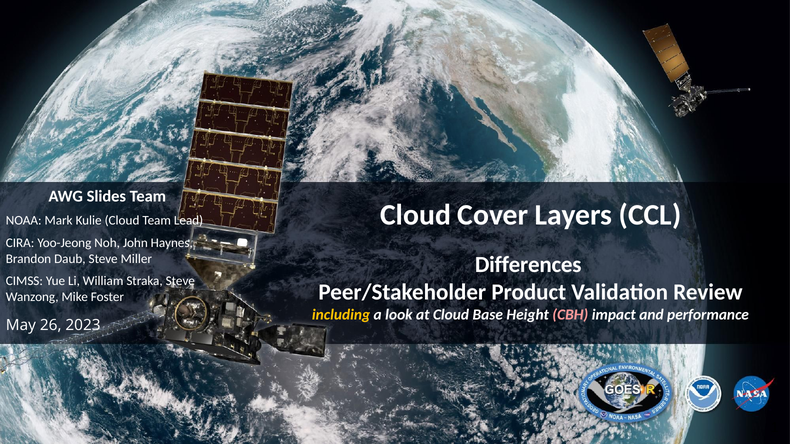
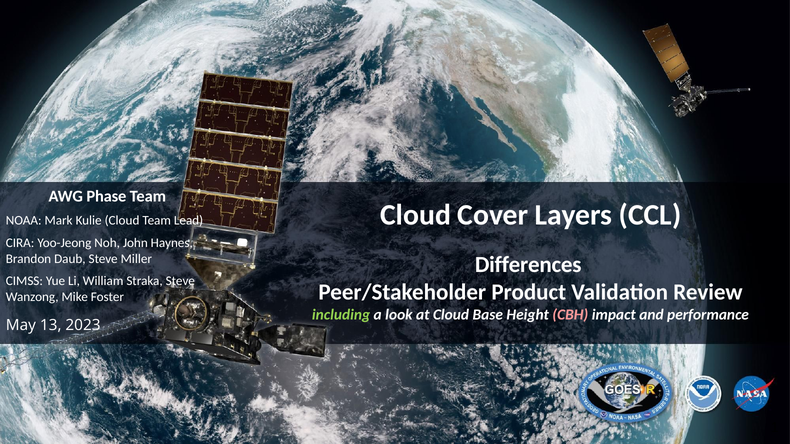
Slides: Slides -> Phase (106, 197)
including colour: yellow -> light green (341, 315)
26: 26 -> 13 (51, 325)
